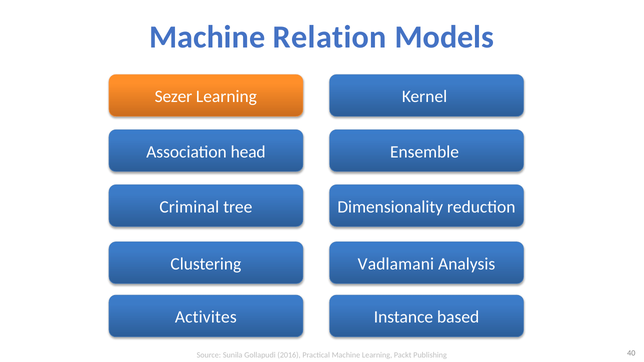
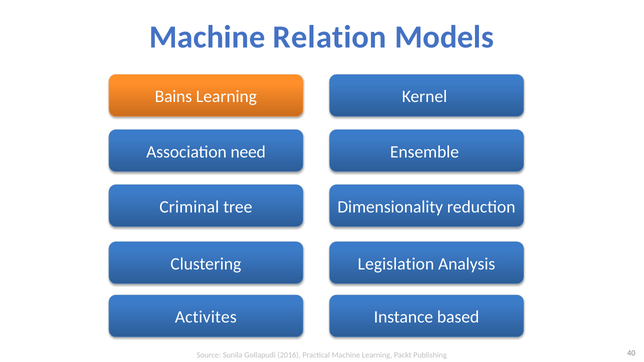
Sezer: Sezer -> Bains (173, 97)
head: head -> need (248, 152)
Vadlamani: Vadlamani -> Legislation (396, 264)
